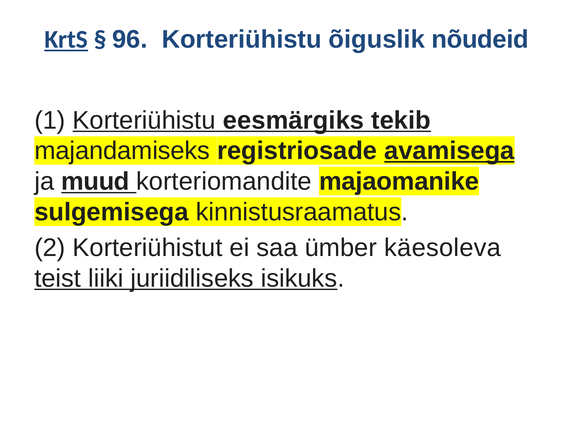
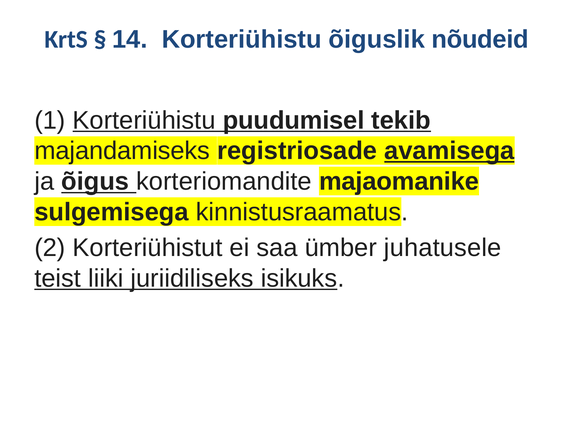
KrtS underline: present -> none (66, 40)
96: 96 -> 14 (130, 40)
eesmärgiks: eesmärgiks -> puudumisel (294, 120)
muud: muud -> õigus (95, 181)
käesoleva: käesoleva -> juhatusele (443, 248)
